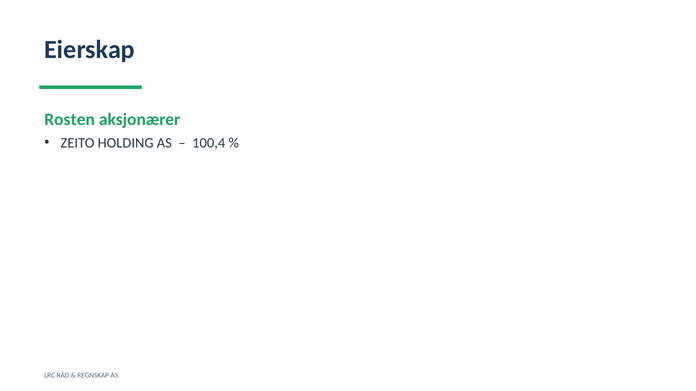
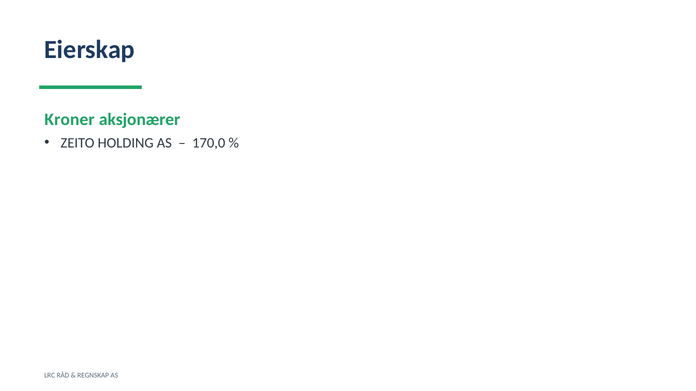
Rosten: Rosten -> Kroner (70, 120)
100,4: 100,4 -> 170,0 (209, 143)
